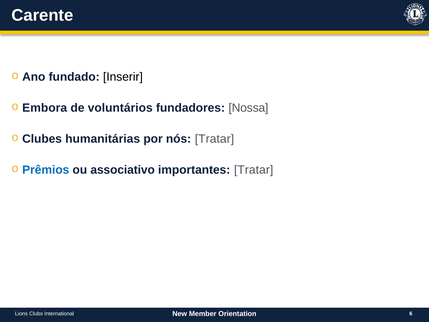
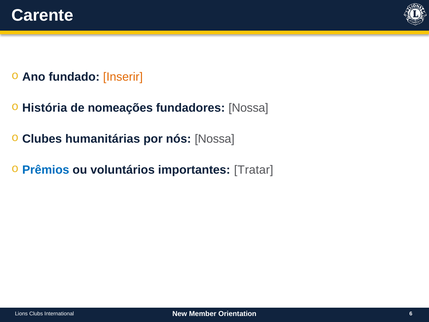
Inserir colour: black -> orange (123, 77)
Embora: Embora -> História (45, 108)
voluntários: voluntários -> nomeações (120, 108)
nós Tratar: Tratar -> Nossa (215, 139)
associativo: associativo -> voluntários (123, 170)
